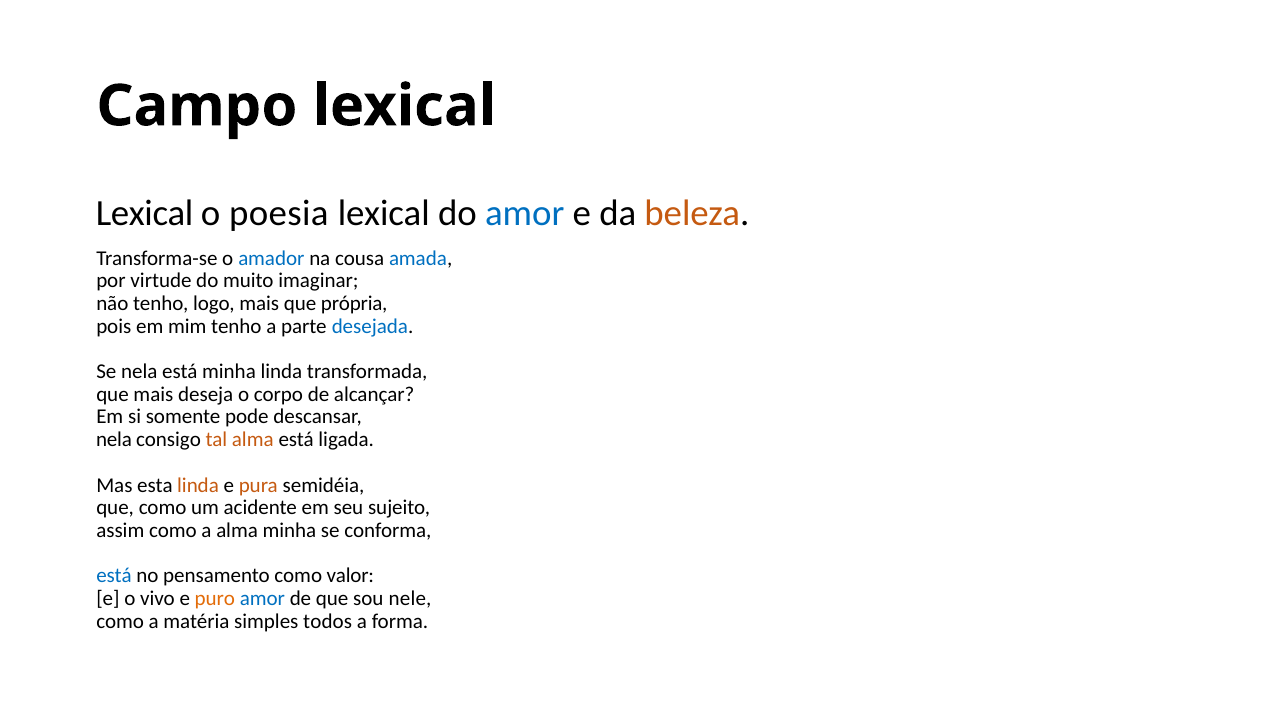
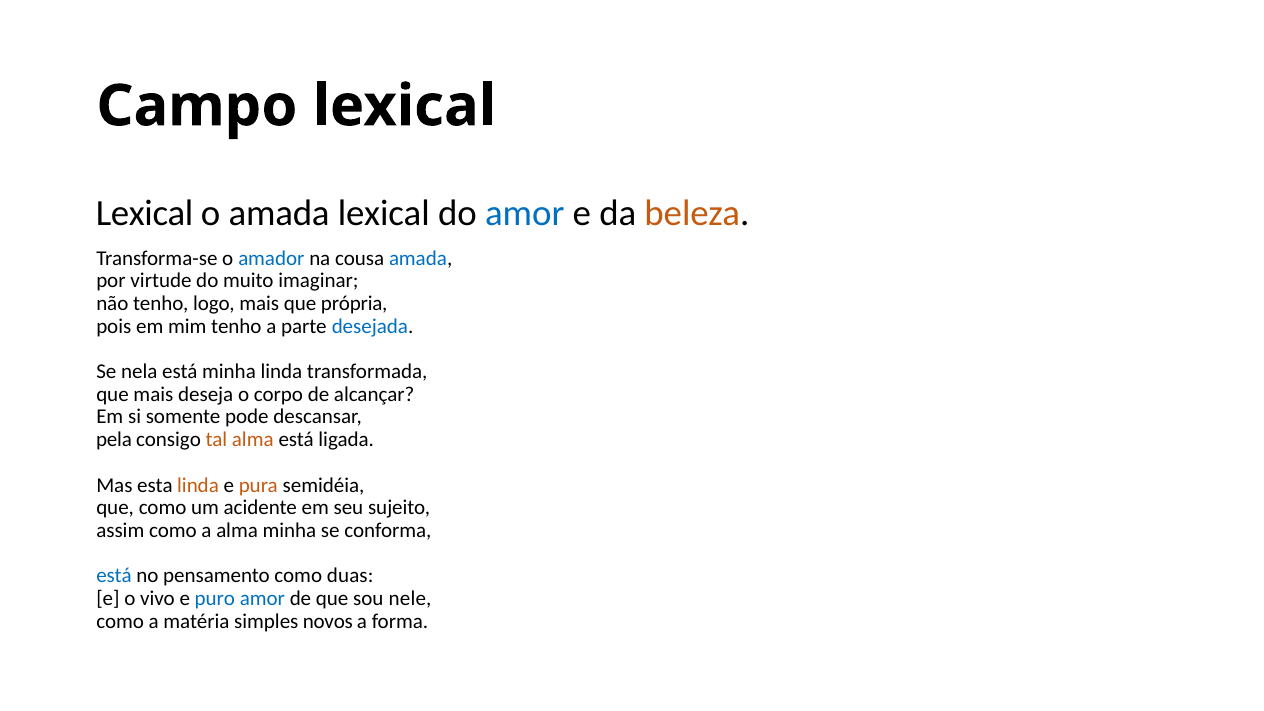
o poesia: poesia -> amada (279, 214)
nela: nela -> pela (114, 440)
valor: valor -> duas (350, 576)
puro colour: orange -> blue (215, 599)
todos: todos -> novos (328, 621)
